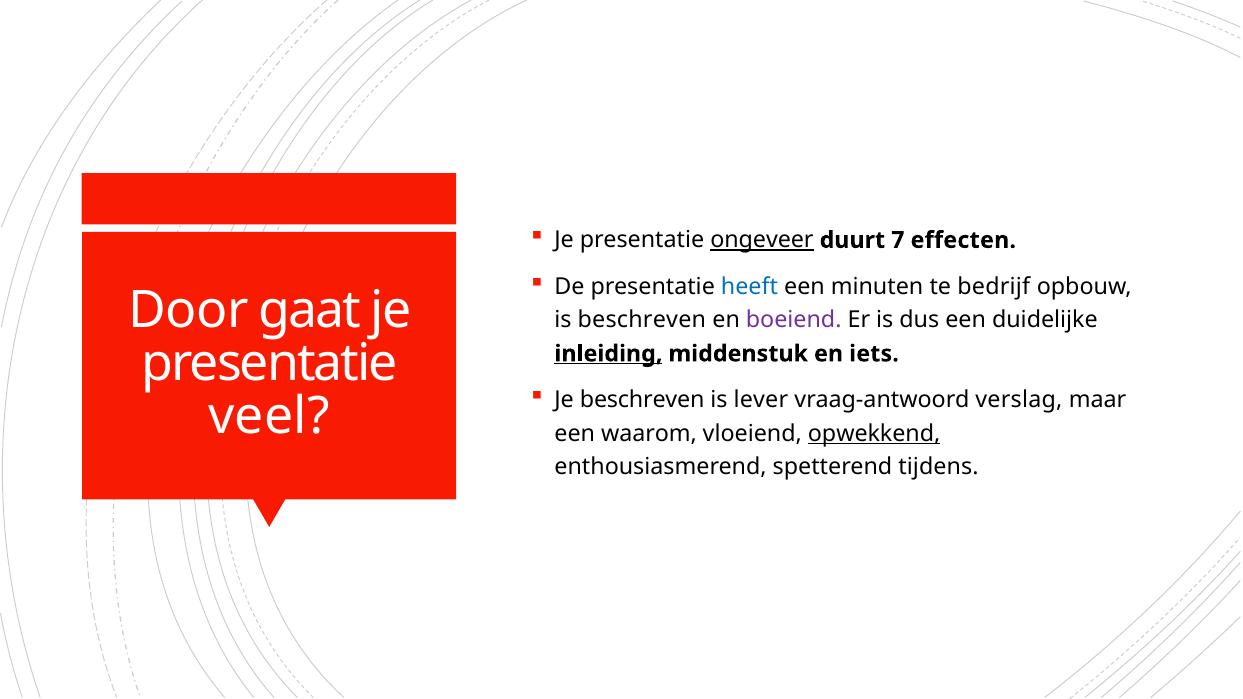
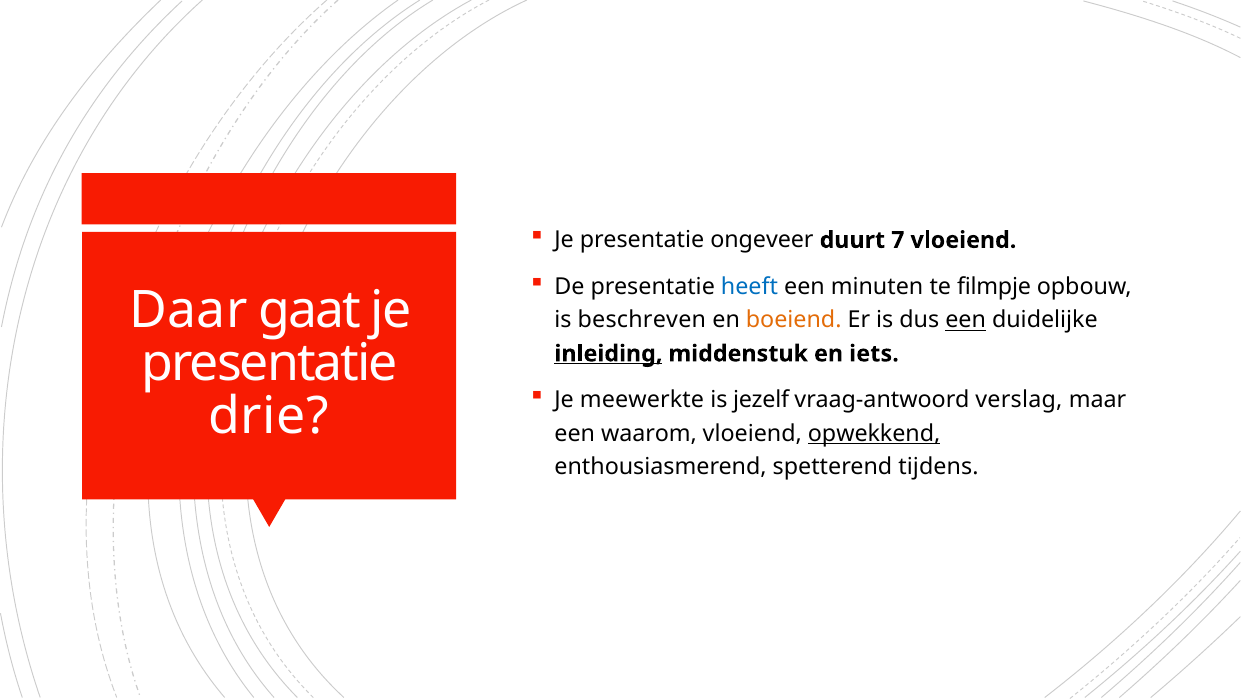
ongeveer underline: present -> none (762, 240)
7 effecten: effecten -> vloeiend (963, 240)
bedrijf: bedrijf -> filmpje (994, 287)
Door: Door -> Daar (188, 311)
boeiend colour: purple -> orange (794, 320)
een underline: none -> present (966, 320)
Je beschreven: beschreven -> meewerkte (642, 400)
lever: lever -> jezelf (761, 400)
veel: veel -> drie (269, 416)
